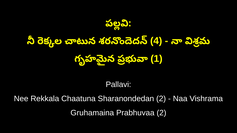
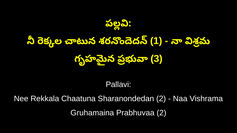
4: 4 -> 1 (156, 41)
1: 1 -> 3 (157, 59)
